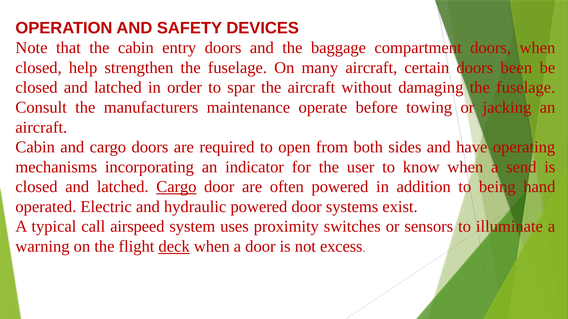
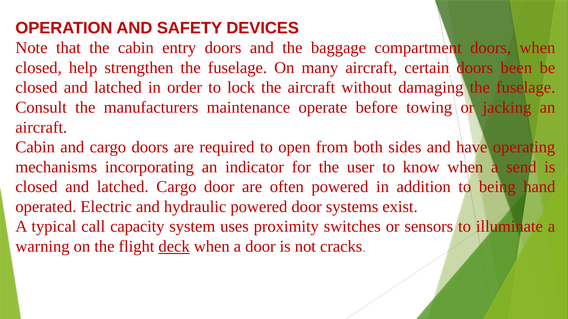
spar: spar -> lock (241, 88)
Cargo underline: present -> none (176, 187)
airspeed: airspeed -> capacity (137, 227)
excess: excess -> cracks (341, 247)
